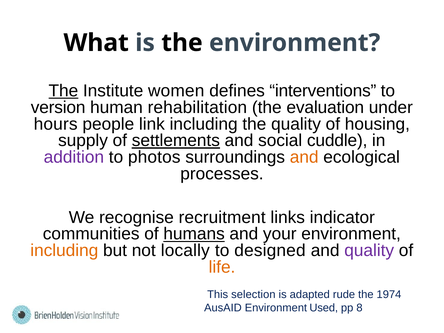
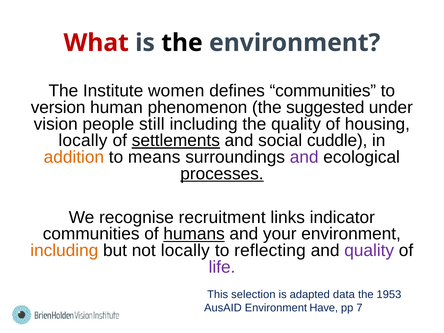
What colour: black -> red (96, 43)
The underline: present -> none (63, 91)
defines interventions: interventions -> communities (323, 91)
rehabilitation: rehabilitation -> phenomenon (197, 107)
evaluation: evaluation -> suggested (325, 107)
hours: hours -> vision (56, 124)
link: link -> still (152, 124)
supply: supply -> locally (83, 141)
addition colour: purple -> orange (74, 157)
photos: photos -> means (154, 157)
and colour: orange -> purple (304, 157)
processes underline: none -> present (222, 174)
designed: designed -> reflecting (270, 251)
life colour: orange -> purple (222, 267)
rude: rude -> data (344, 294)
1974: 1974 -> 1953 (389, 294)
Used: Used -> Have (324, 308)
8: 8 -> 7 (359, 308)
